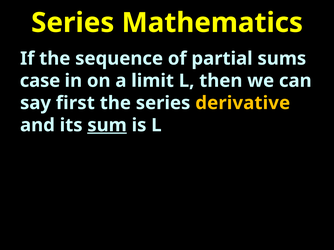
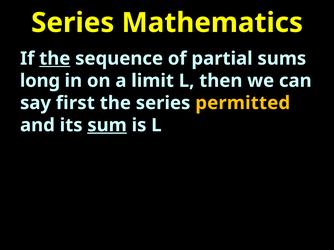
the underline: none -> present (55, 59)
case: case -> long (40, 81)
derivative: derivative -> permitted (243, 103)
